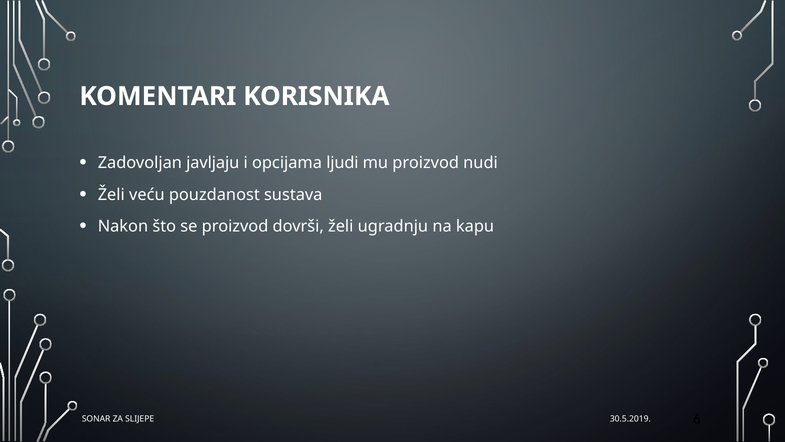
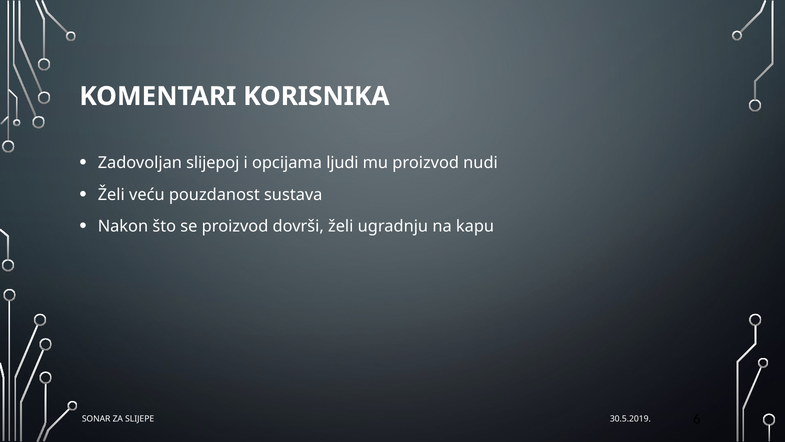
javljaju: javljaju -> slijepoj (213, 163)
